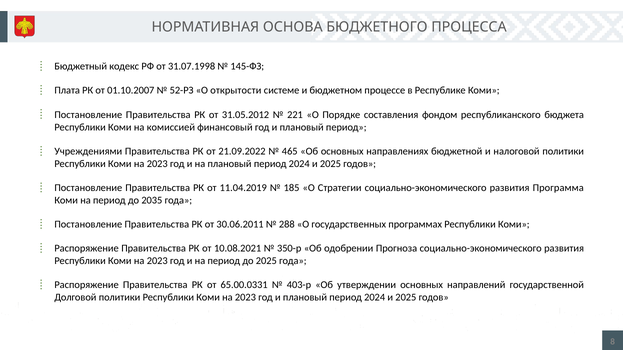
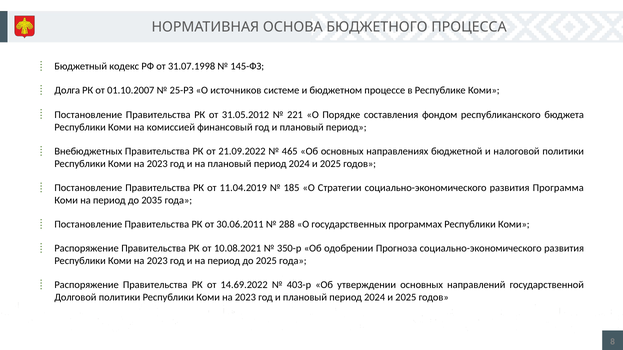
Плата: Плата -> Долга (67, 91)
52-РЗ: 52-РЗ -> 25-РЗ (182, 91)
открытости: открытости -> источников (236, 91)
Учреждениями: Учреждениями -> Внебюджетных (88, 151)
65.00.0331: 65.00.0331 -> 14.69.2022 (244, 285)
